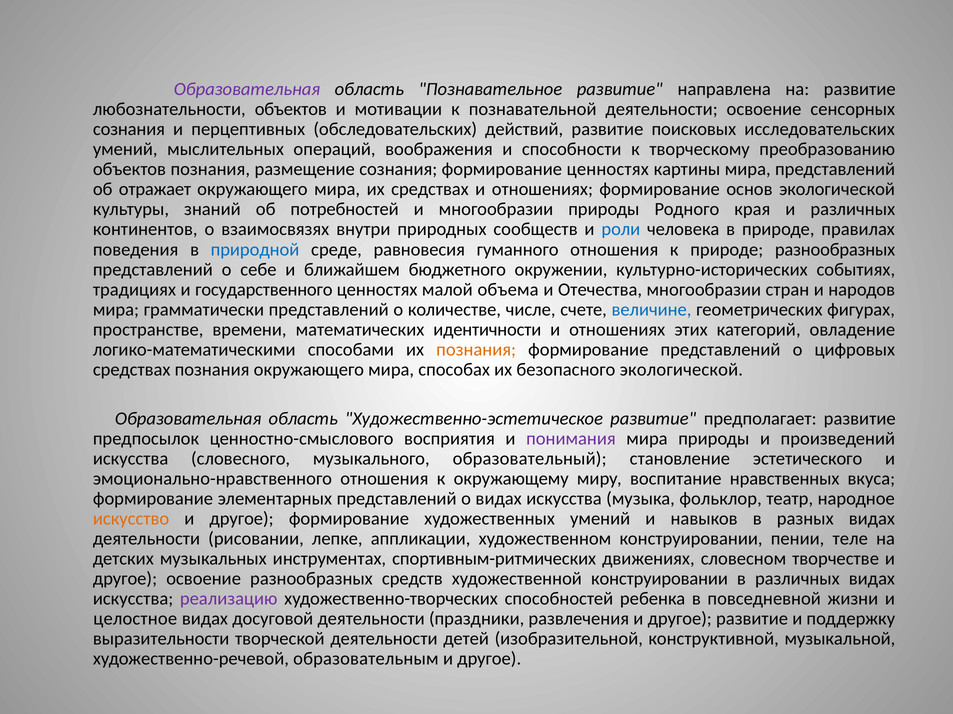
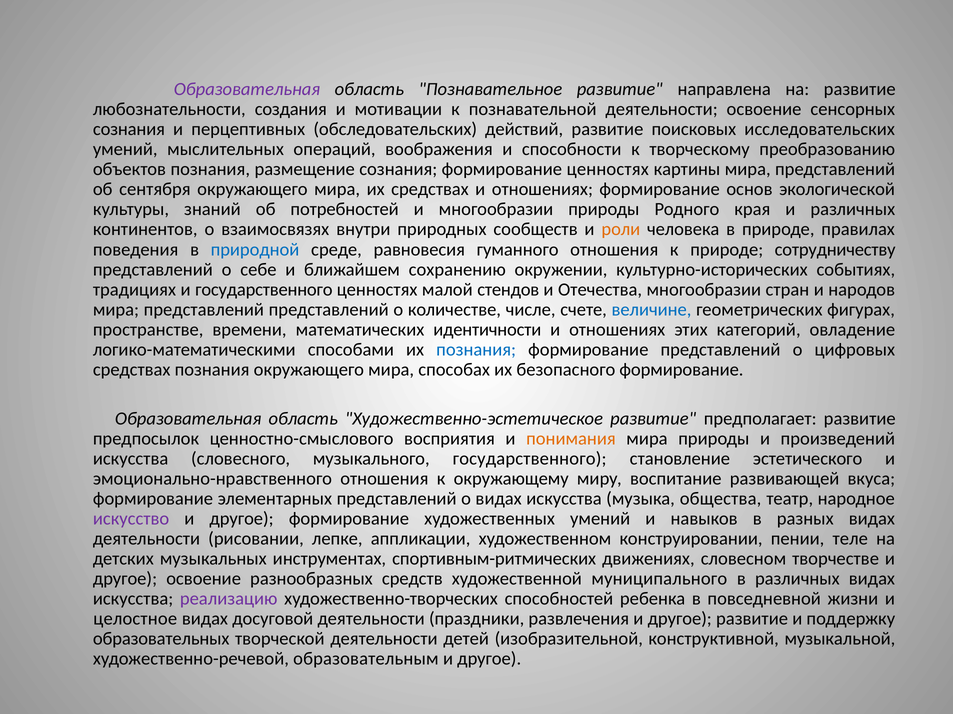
любознательности объектов: объектов -> создания (291, 109)
отражает: отражает -> сентября (155, 190)
роли colour: blue -> orange (621, 230)
природе разнообразных: разнообразных -> сотрудничеству (835, 250)
бюджетного: бюджетного -> сохранению (457, 270)
объема: объема -> стендов (508, 290)
грамматически: грамматически -> представлений (204, 310)
познания colour: orange -> blue (476, 350)
безопасного экологической: экологической -> формирование (681, 370)
понимания colour: purple -> orange (571, 439)
музыкального образовательный: образовательный -> государственного (530, 459)
нравственных: нравственных -> развивающей (785, 479)
фольклор: фольклор -> общества (721, 499)
искусство colour: orange -> purple (131, 519)
художественной конструировании: конструировании -> муниципального (659, 579)
выразительности: выразительности -> образовательных (161, 639)
